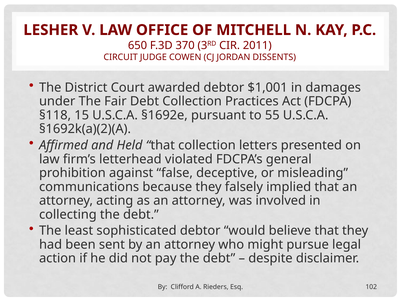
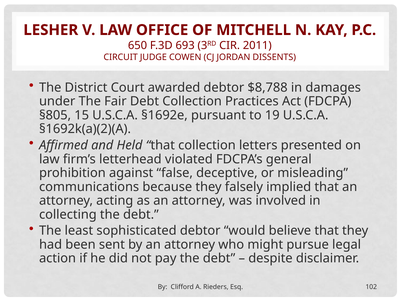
370: 370 -> 693 (185, 45)
$1,001: $1,001 -> $8,788 (268, 87)
§118: §118 -> §805 (55, 115)
55: 55 -> 19 (272, 115)
